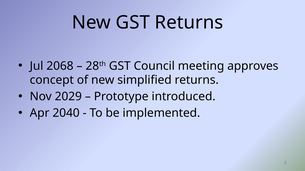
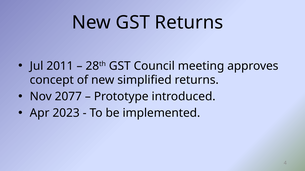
2068: 2068 -> 2011 (60, 66)
2029: 2029 -> 2077 (68, 97)
2040: 2040 -> 2023 (66, 113)
